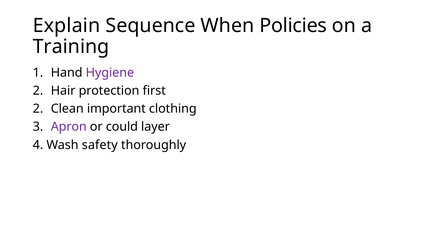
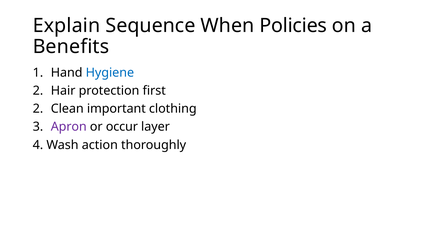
Training: Training -> Benefits (71, 47)
Hygiene colour: purple -> blue (110, 73)
could: could -> occur (122, 126)
safety: safety -> action (100, 144)
